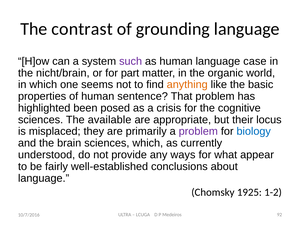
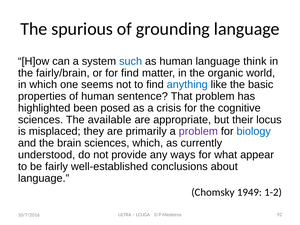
contrast: contrast -> spurious (82, 29)
such colour: purple -> blue (131, 61)
case: case -> think (255, 61)
nicht/brain: nicht/brain -> fairly/brain (63, 73)
for part: part -> find (130, 73)
anything colour: orange -> blue (187, 85)
1925: 1925 -> 1949 (249, 192)
